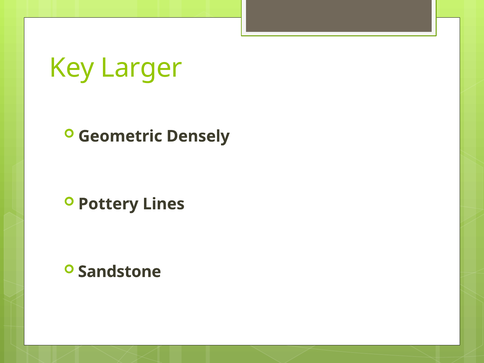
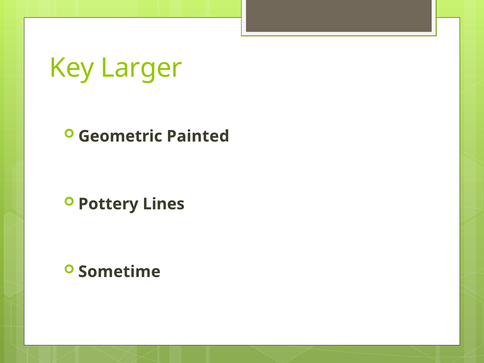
Densely: Densely -> Painted (198, 136)
Sandstone: Sandstone -> Sometime (119, 272)
